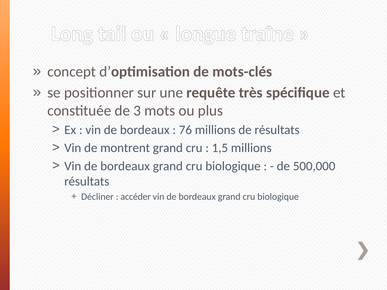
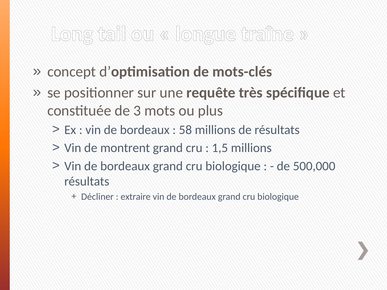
76: 76 -> 58 (185, 130)
accéder: accéder -> extraire (136, 197)
